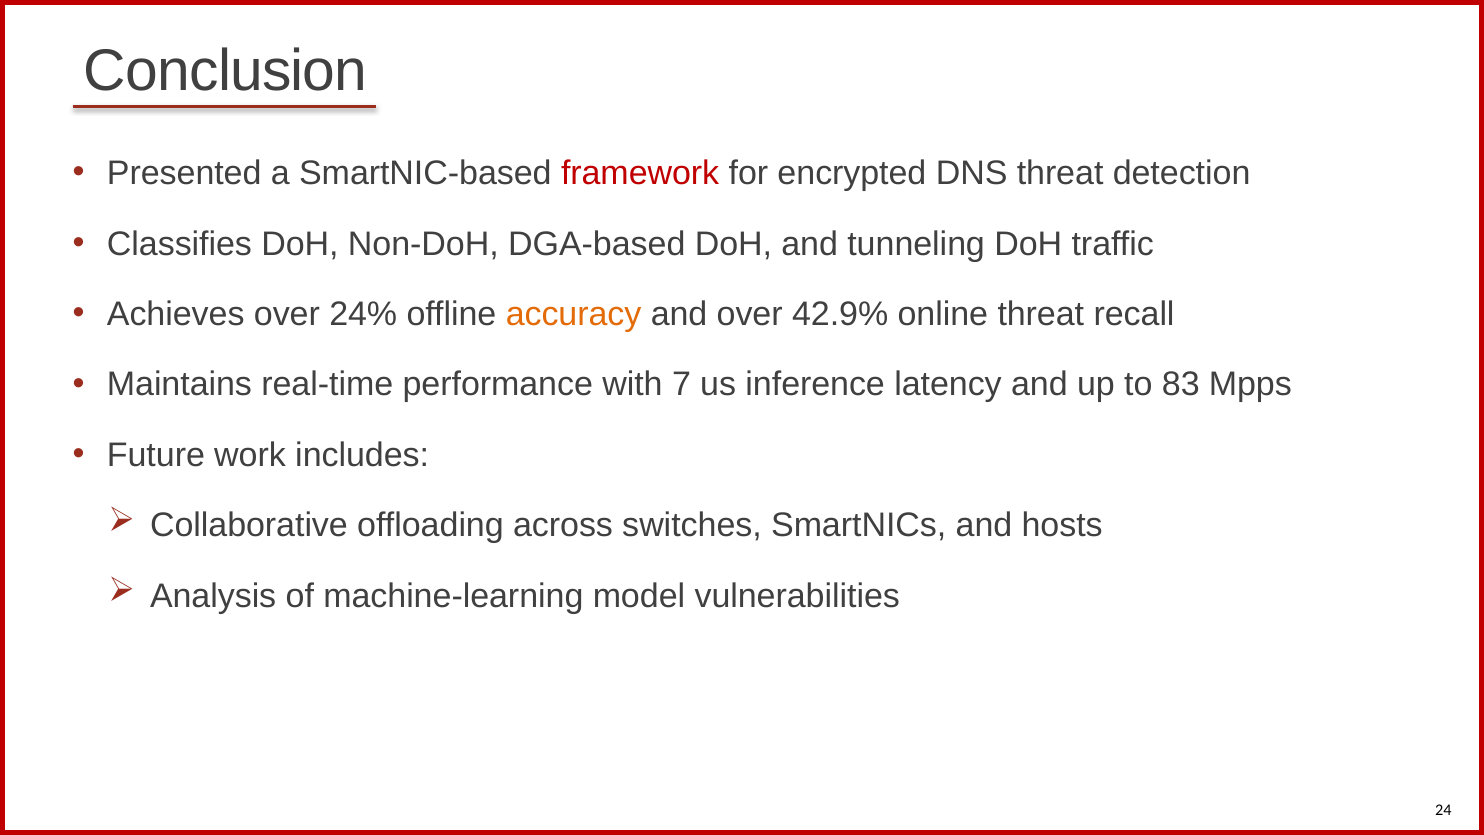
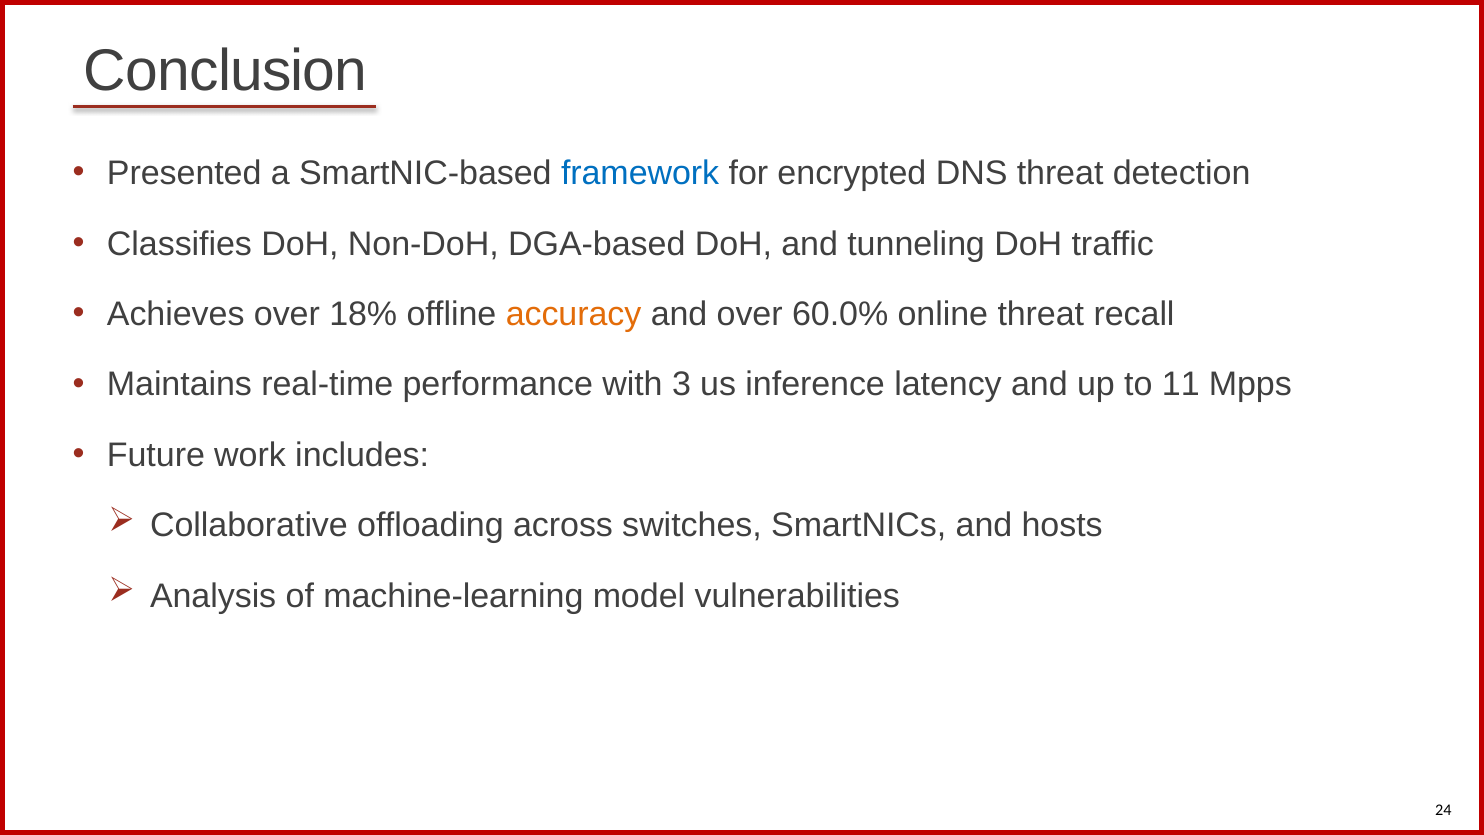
framework colour: red -> blue (640, 173)
24%: 24% -> 18% (363, 314)
42.9%: 42.9% -> 60.0% (840, 314)
7: 7 -> 3 (682, 385)
83: 83 -> 11 (1181, 385)
